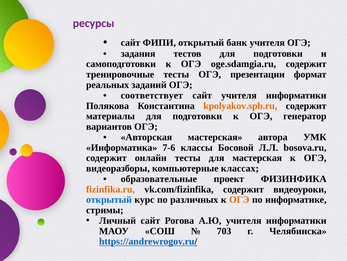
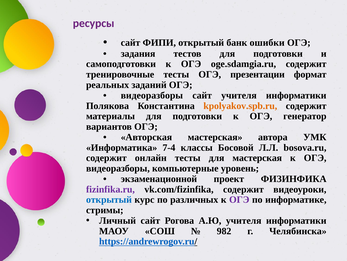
банк учителя: учителя -> ошибки (267, 43)
соответствует: соответствует -> видеоразборы (152, 95)
7-6: 7-6 -> 7-4 (169, 147)
классах: классах -> уровень (240, 168)
образовательные: образовательные -> экзаменационной (159, 178)
fizinfika.ru colour: orange -> purple (110, 189)
ОГЭ colour: orange -> purple (239, 199)
703: 703 -> 982 (224, 230)
